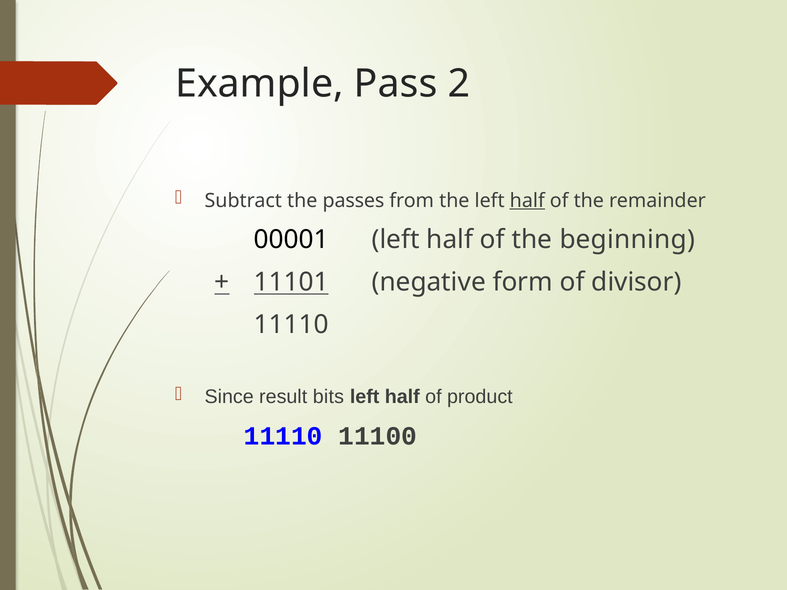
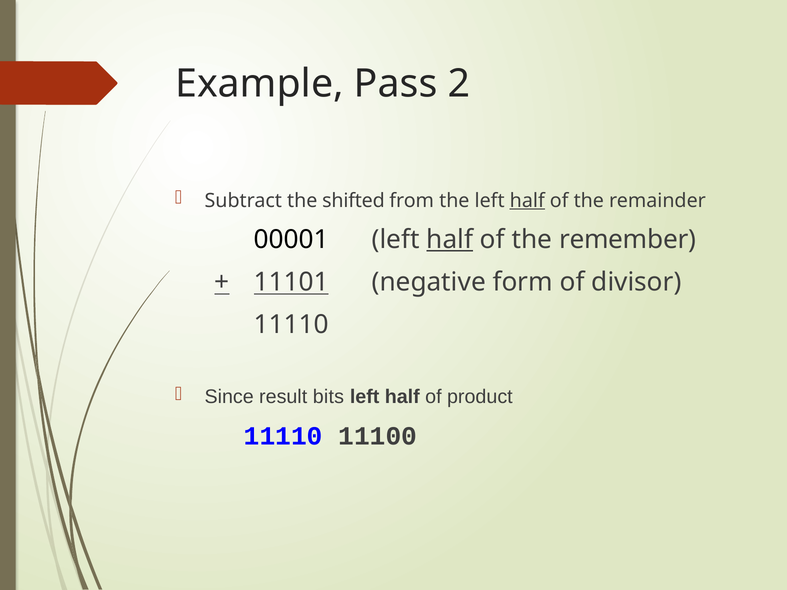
passes: passes -> shifted (353, 201)
half underline: none -> present (450, 240)
beginning: beginning -> remember (628, 240)
